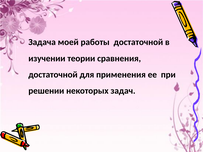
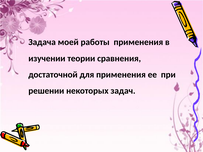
работы достаточной: достаточной -> применения (138, 42)
